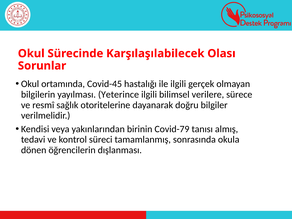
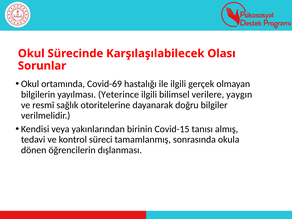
Covid-45: Covid-45 -> Covid-69 (105, 84)
sürece: sürece -> yaygın (239, 94)
Covid-79: Covid-79 -> Covid-15 (172, 129)
